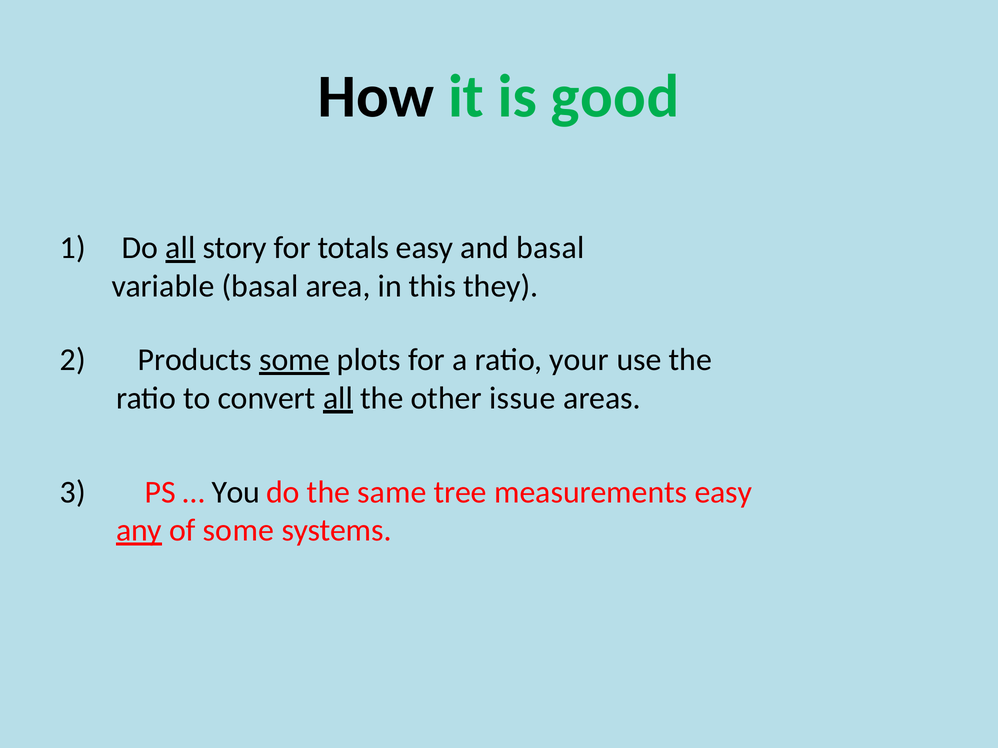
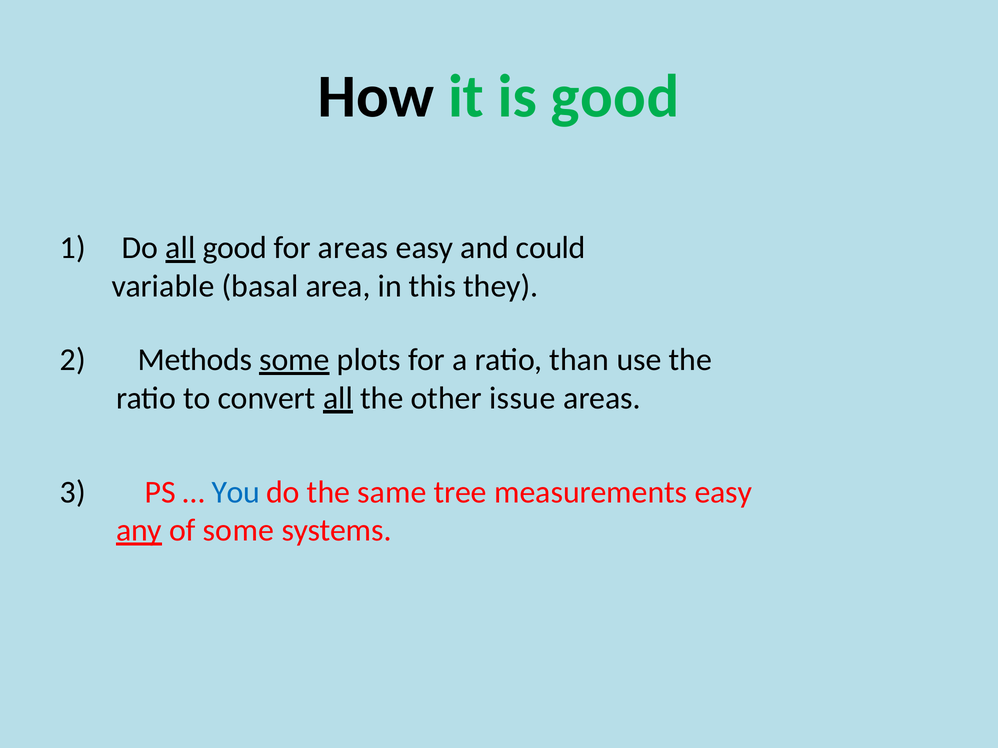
all story: story -> good (235, 248)
for totals: totals -> areas (353, 248)
and basal: basal -> could (551, 248)
Products: Products -> Methods (195, 360)
your: your -> than (579, 360)
You colour: black -> blue (236, 493)
